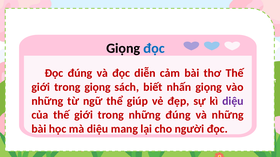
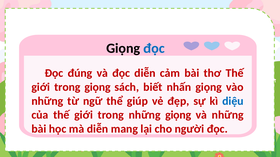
diệu colour: purple -> blue (233, 101)
những đúng: đúng -> giọng (178, 115)
mà diệu: diệu -> diễn (98, 129)
